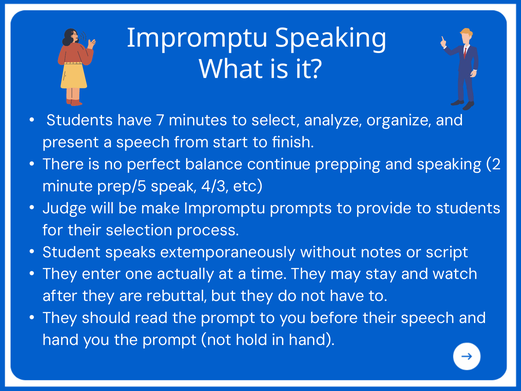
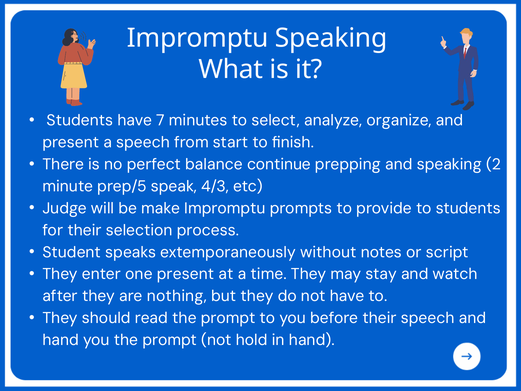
one actually: actually -> present (186, 274)
rebuttal: rebuttal -> nothing (177, 296)
